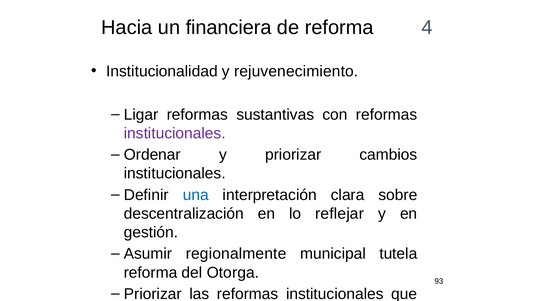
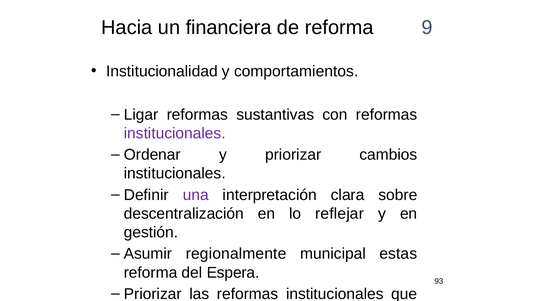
4: 4 -> 9 (427, 27)
rejuvenecimiento: rejuvenecimiento -> comportamientos (296, 71)
una colour: blue -> purple (196, 195)
tutela: tutela -> estas (398, 253)
Otorga: Otorga -> Espera (233, 272)
